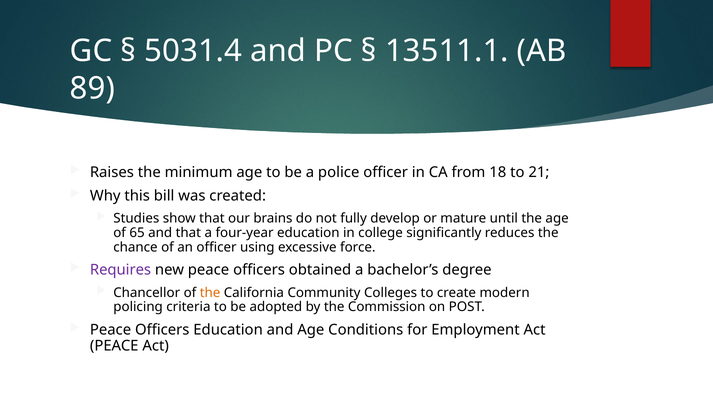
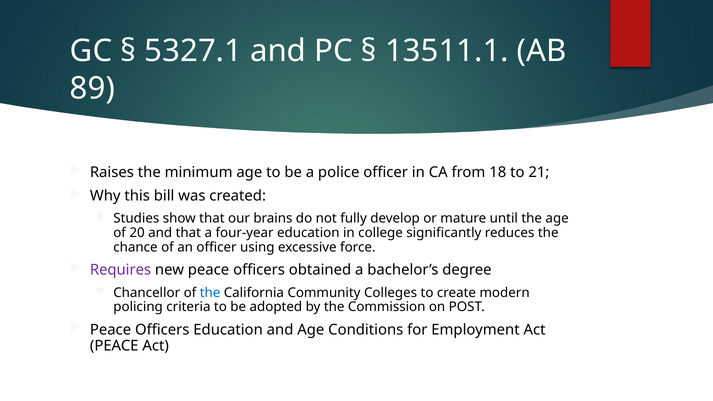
5031.4: 5031.4 -> 5327.1 (193, 51)
65: 65 -> 20 (137, 233)
the colour: orange -> blue (210, 293)
